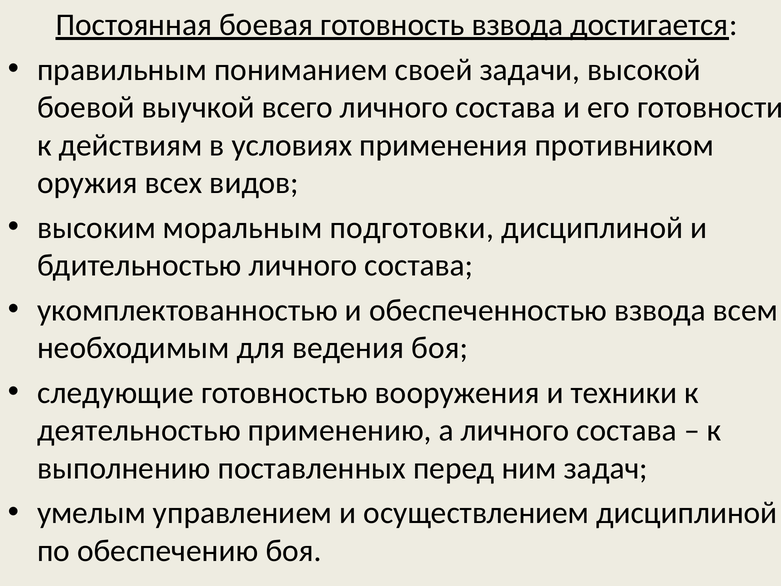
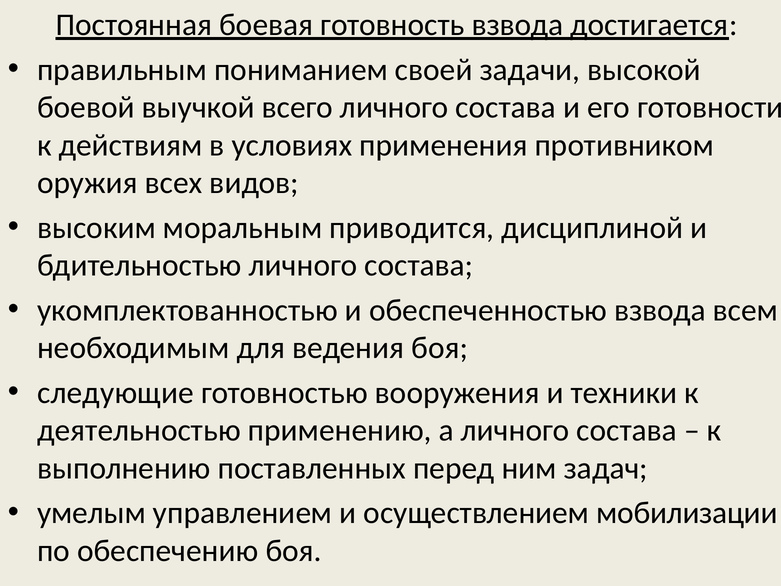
подготовки: подготовки -> приводится (412, 228)
осуществлением дисциплиной: дисциплиной -> мобилизации (687, 513)
